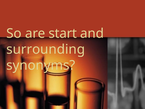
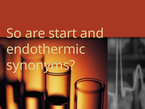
surrounding: surrounding -> endothermic (46, 49)
